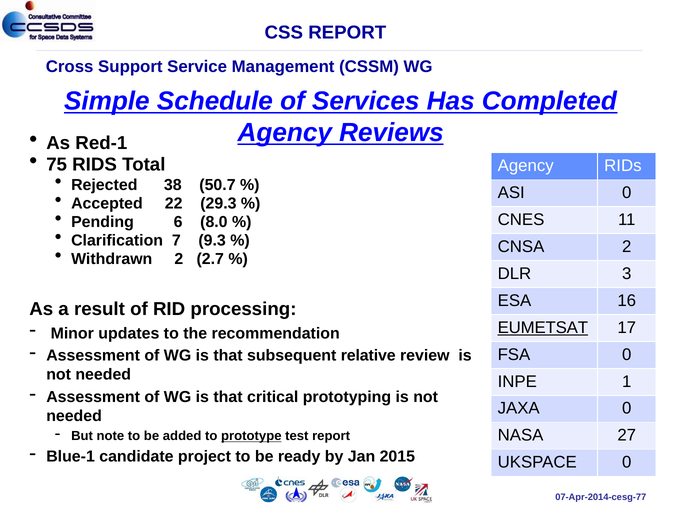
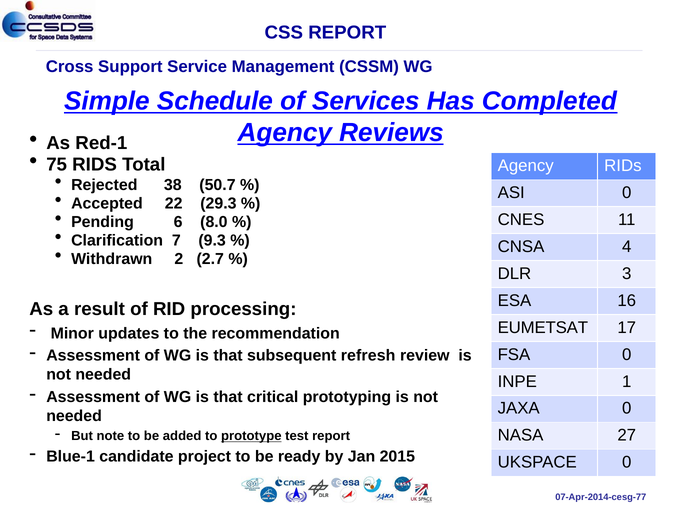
CNSA 2: 2 -> 4 (627, 247)
EUMETSAT underline: present -> none (543, 327)
relative: relative -> refresh (368, 355)
